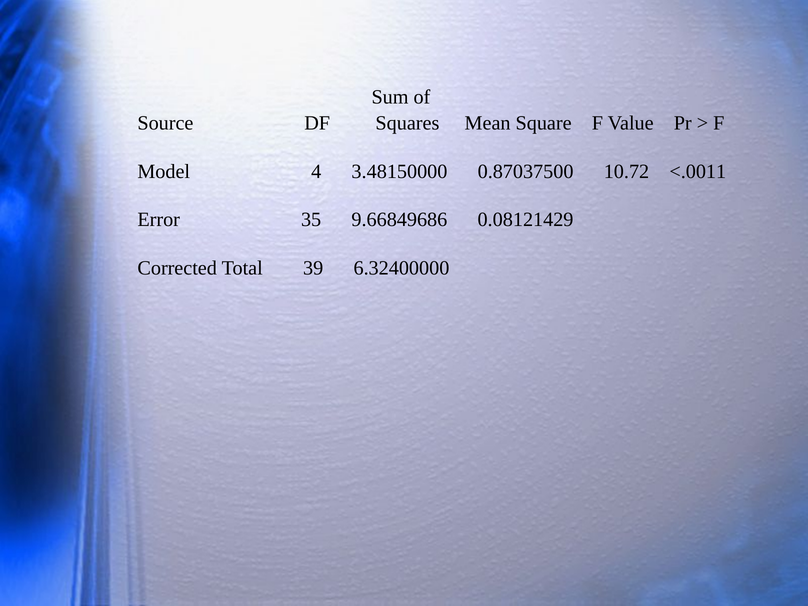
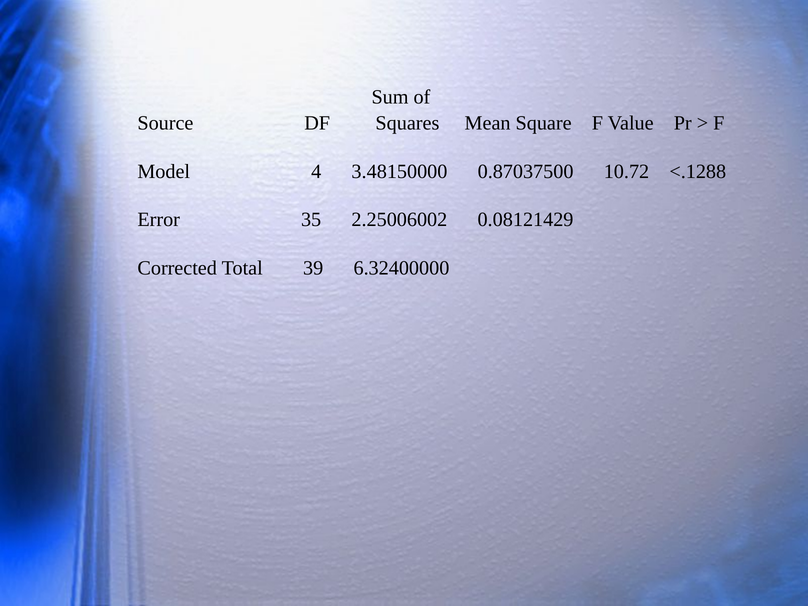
<.0011: <.0011 -> <.1288 (698, 171)
9.66849686: 9.66849686 -> 2.25006002 (399, 220)
